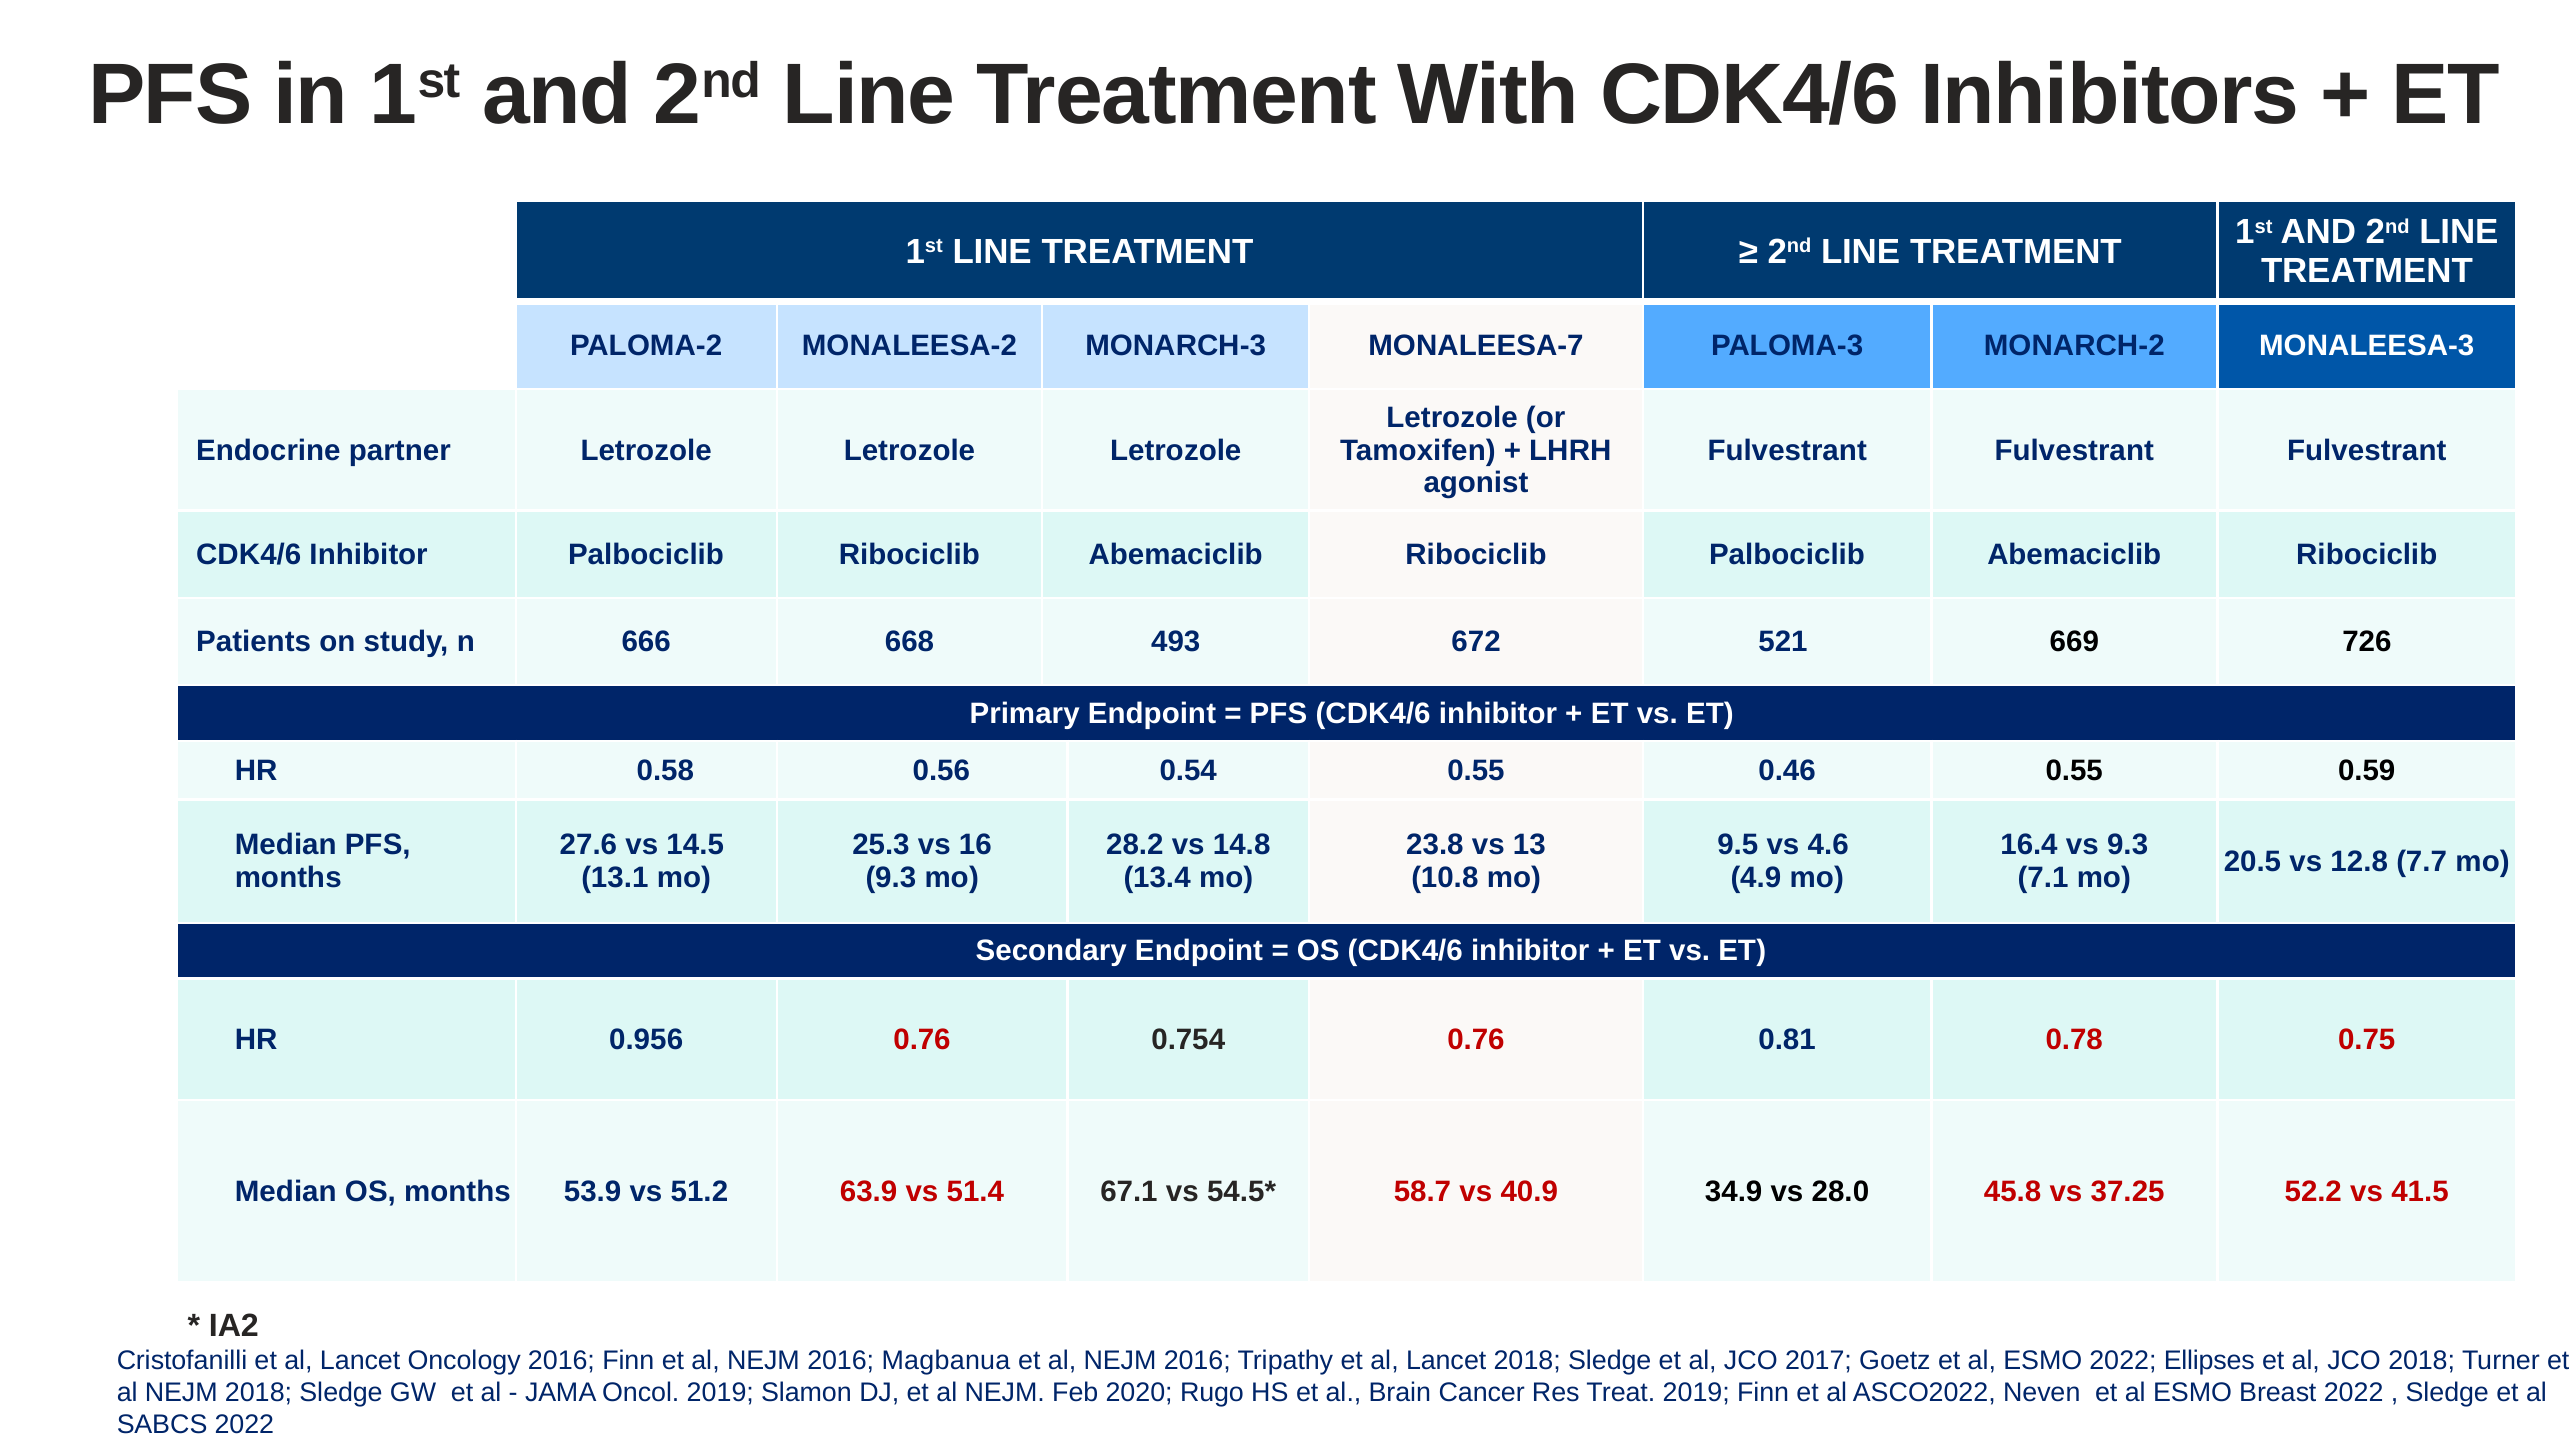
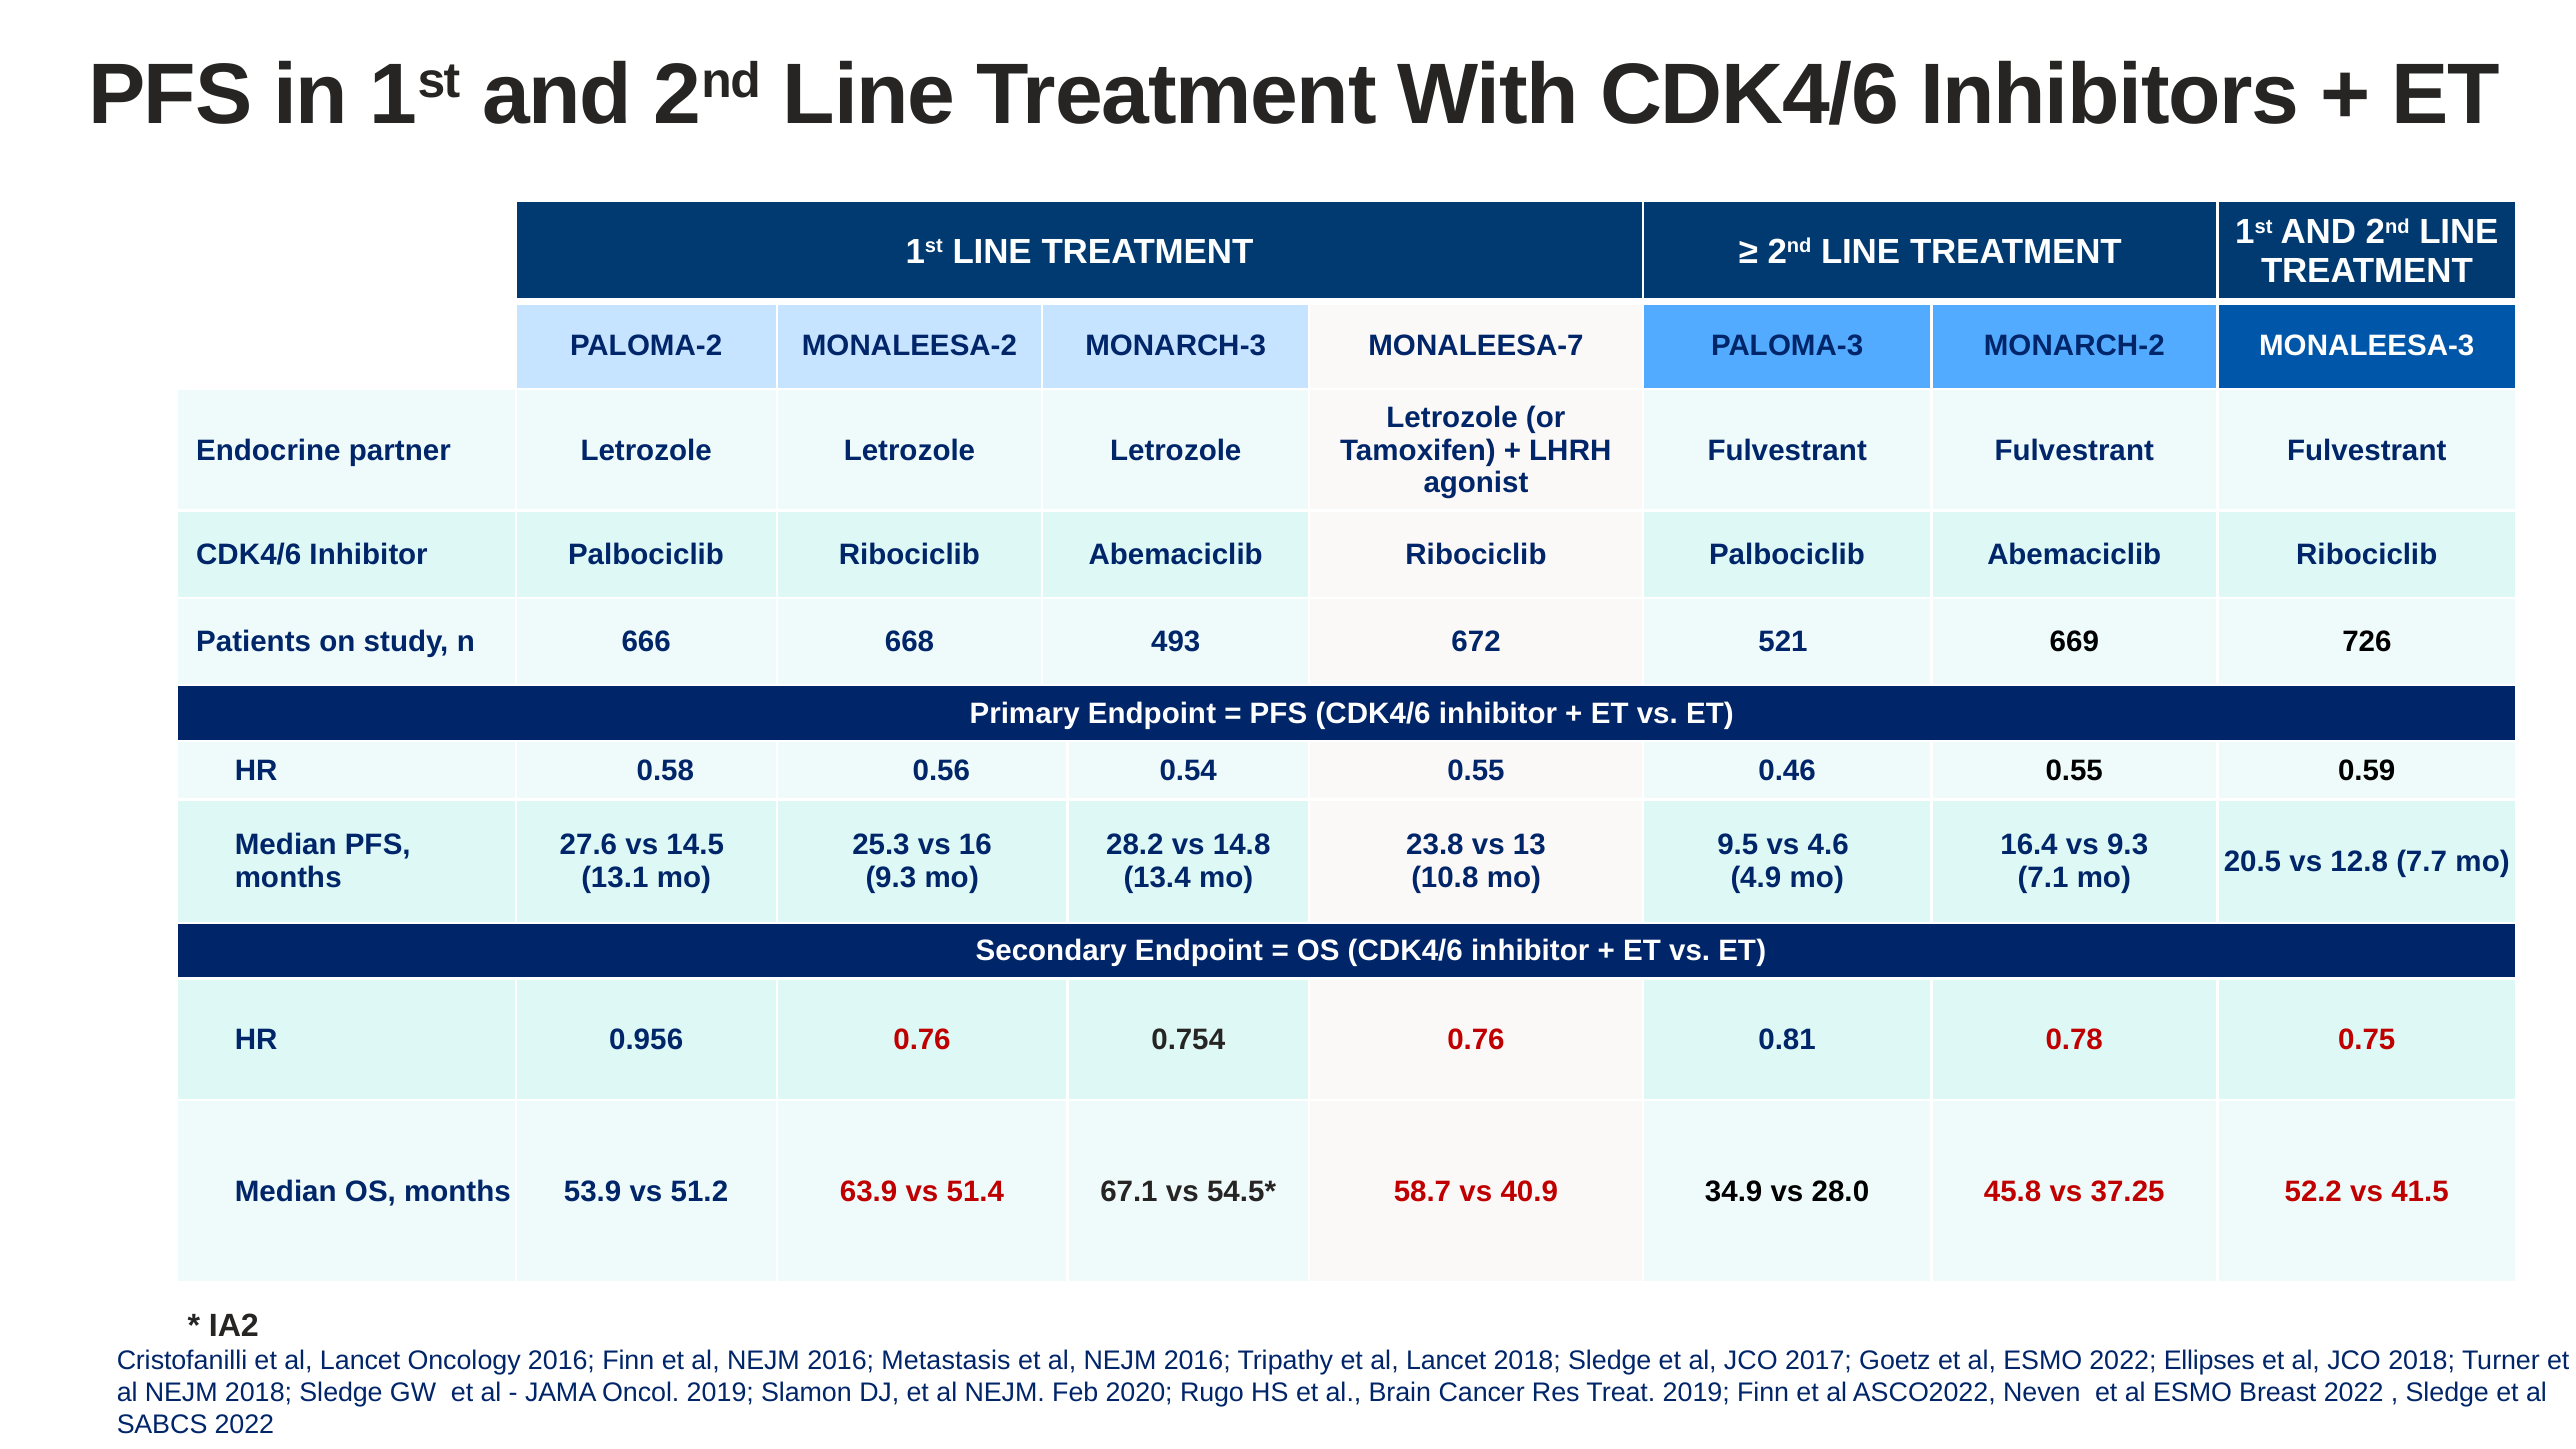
Magbanua: Magbanua -> Metastasis (946, 1360)
